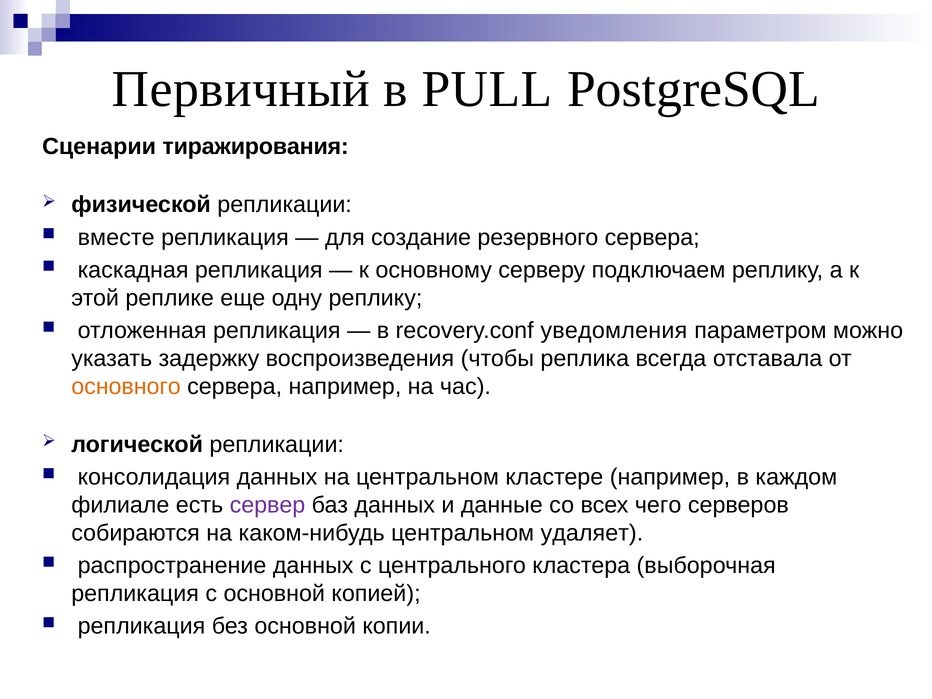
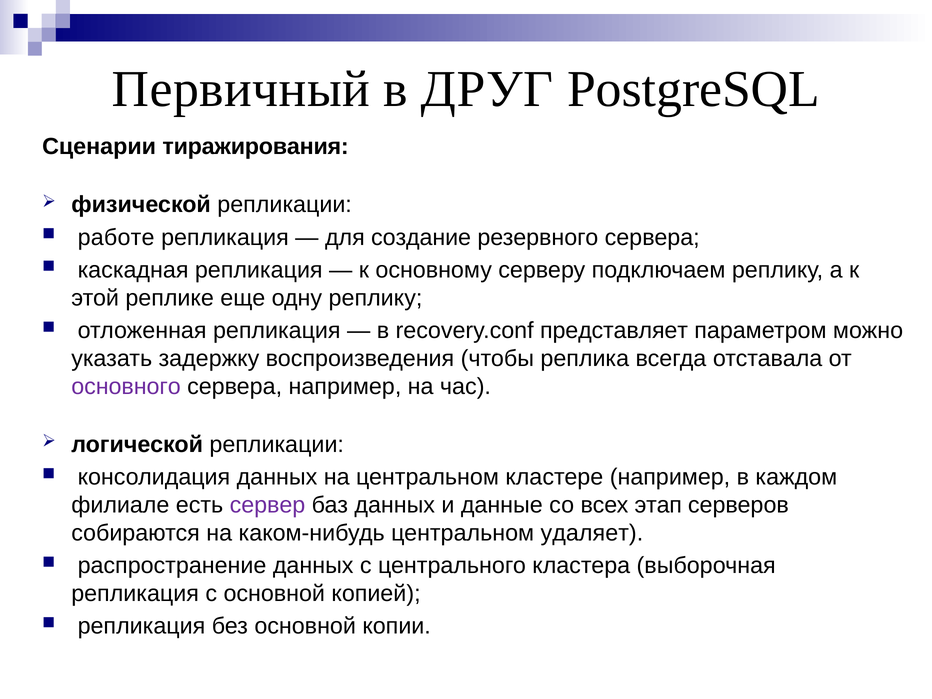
PULL: PULL -> ДРУГ (487, 89)
вместе: вместе -> работе (116, 237)
уведомления: уведомления -> представляет (614, 331)
основного colour: orange -> purple (126, 387)
чего: чего -> этап (658, 505)
